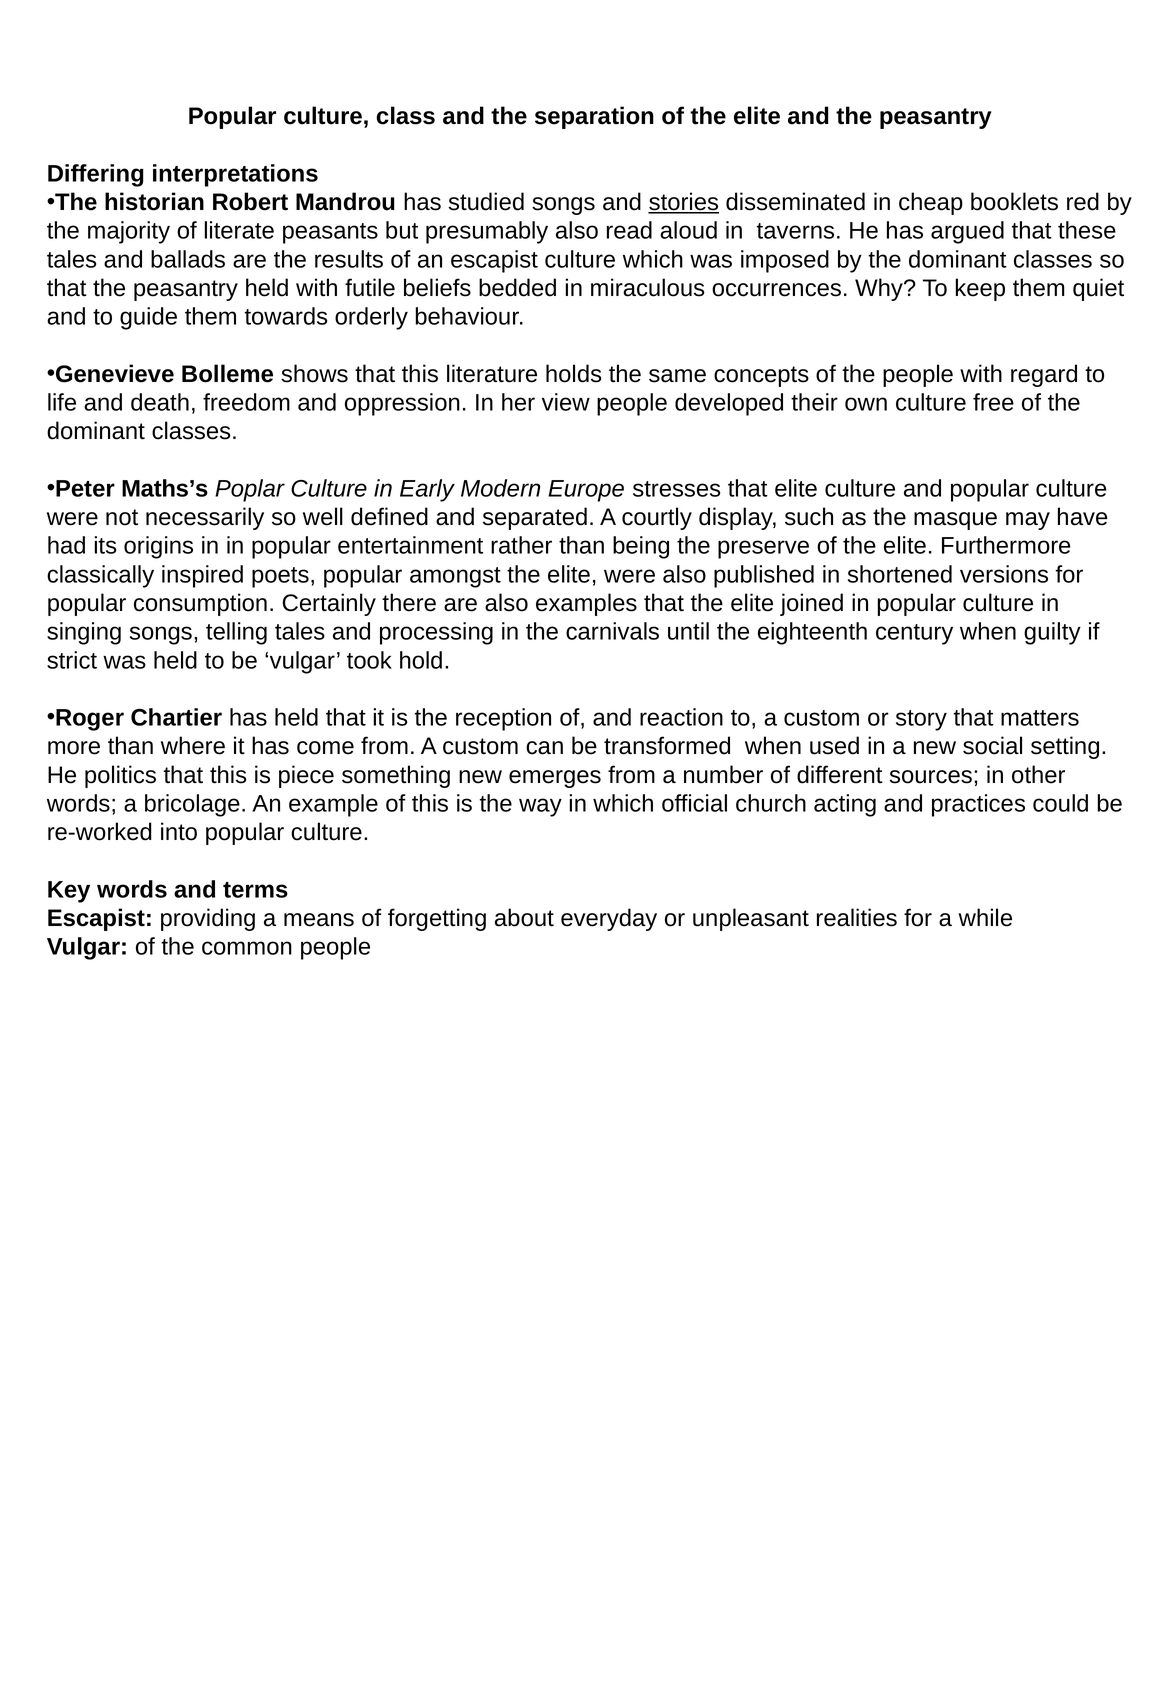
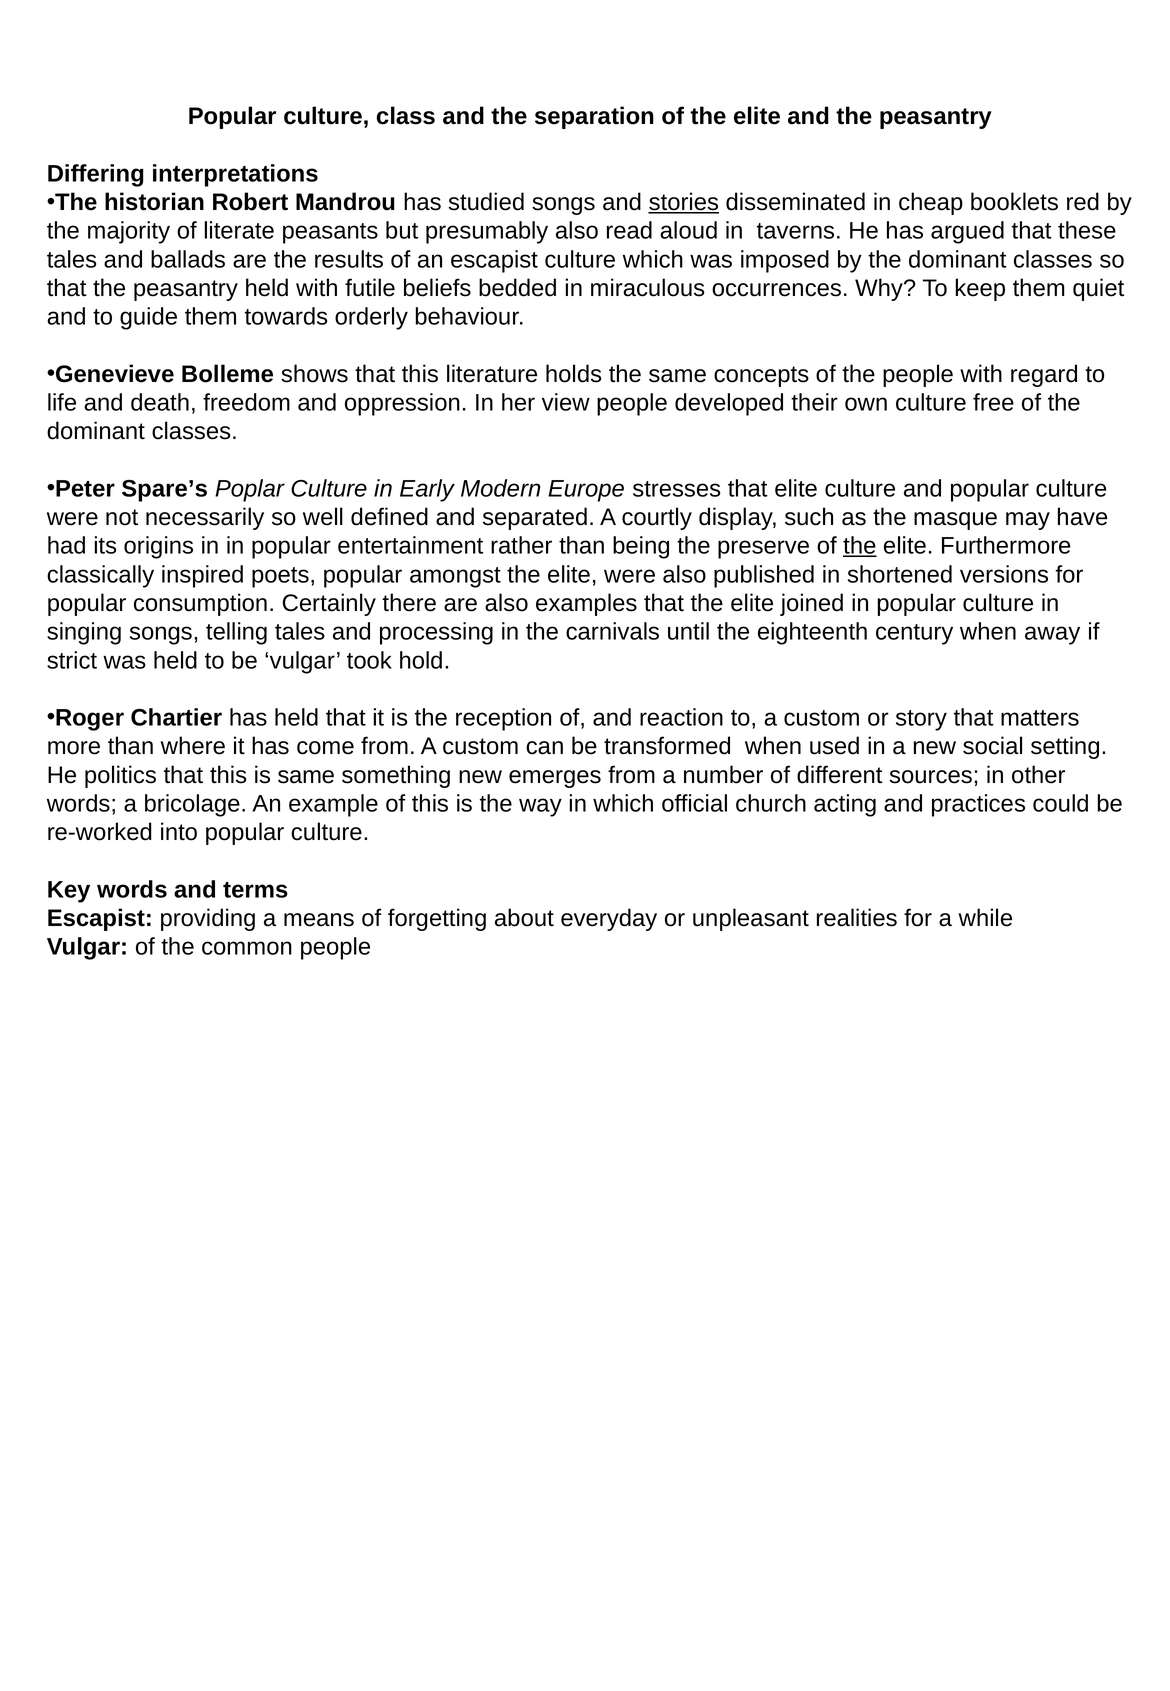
Maths’s: Maths’s -> Spare’s (165, 489)
the underline: none -> present (860, 546)
guilty: guilty -> away (1052, 632)
is piece: piece -> same (306, 775)
